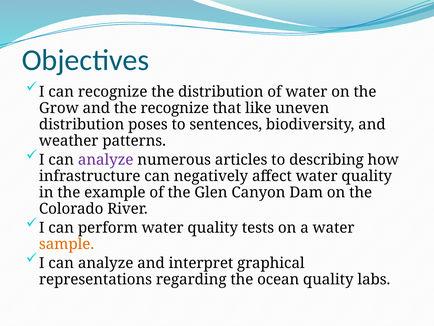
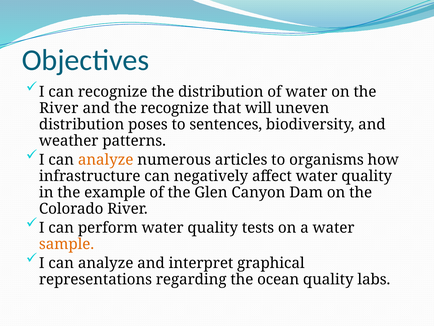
Grow: Grow -> River (59, 108)
like: like -> will (258, 108)
analyze colour: purple -> orange (106, 160)
describing: describing -> organisms (326, 160)
